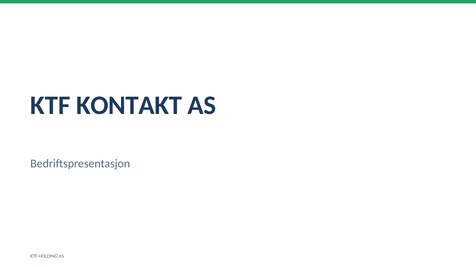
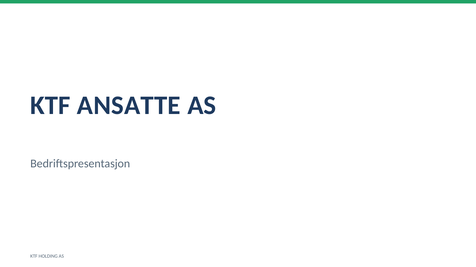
KONTAKT: KONTAKT -> ANSATTE (129, 106)
